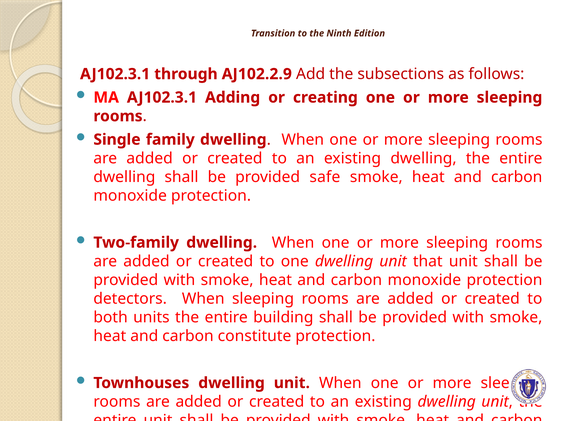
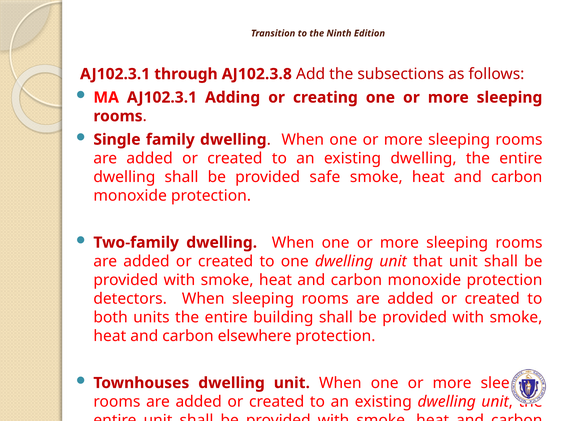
AJ102.2.9: AJ102.2.9 -> AJ102.3.8 (257, 74)
constitute: constitute -> elsewhere (255, 336)
